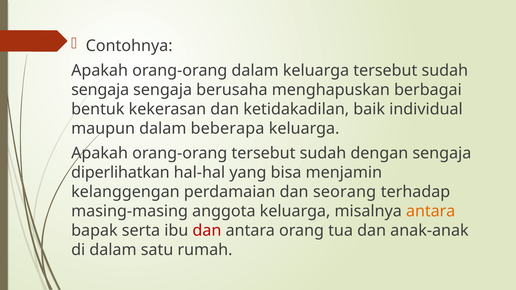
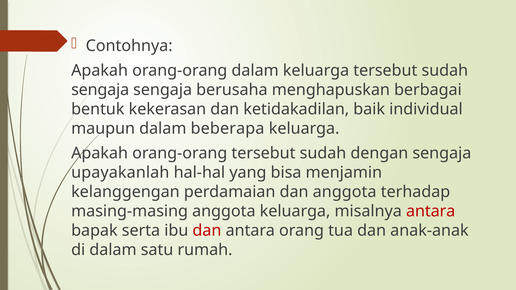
diperlihatkan: diperlihatkan -> upayakanlah (120, 173)
dan seorang: seorang -> anggota (345, 192)
antara colour: orange -> red (431, 211)
